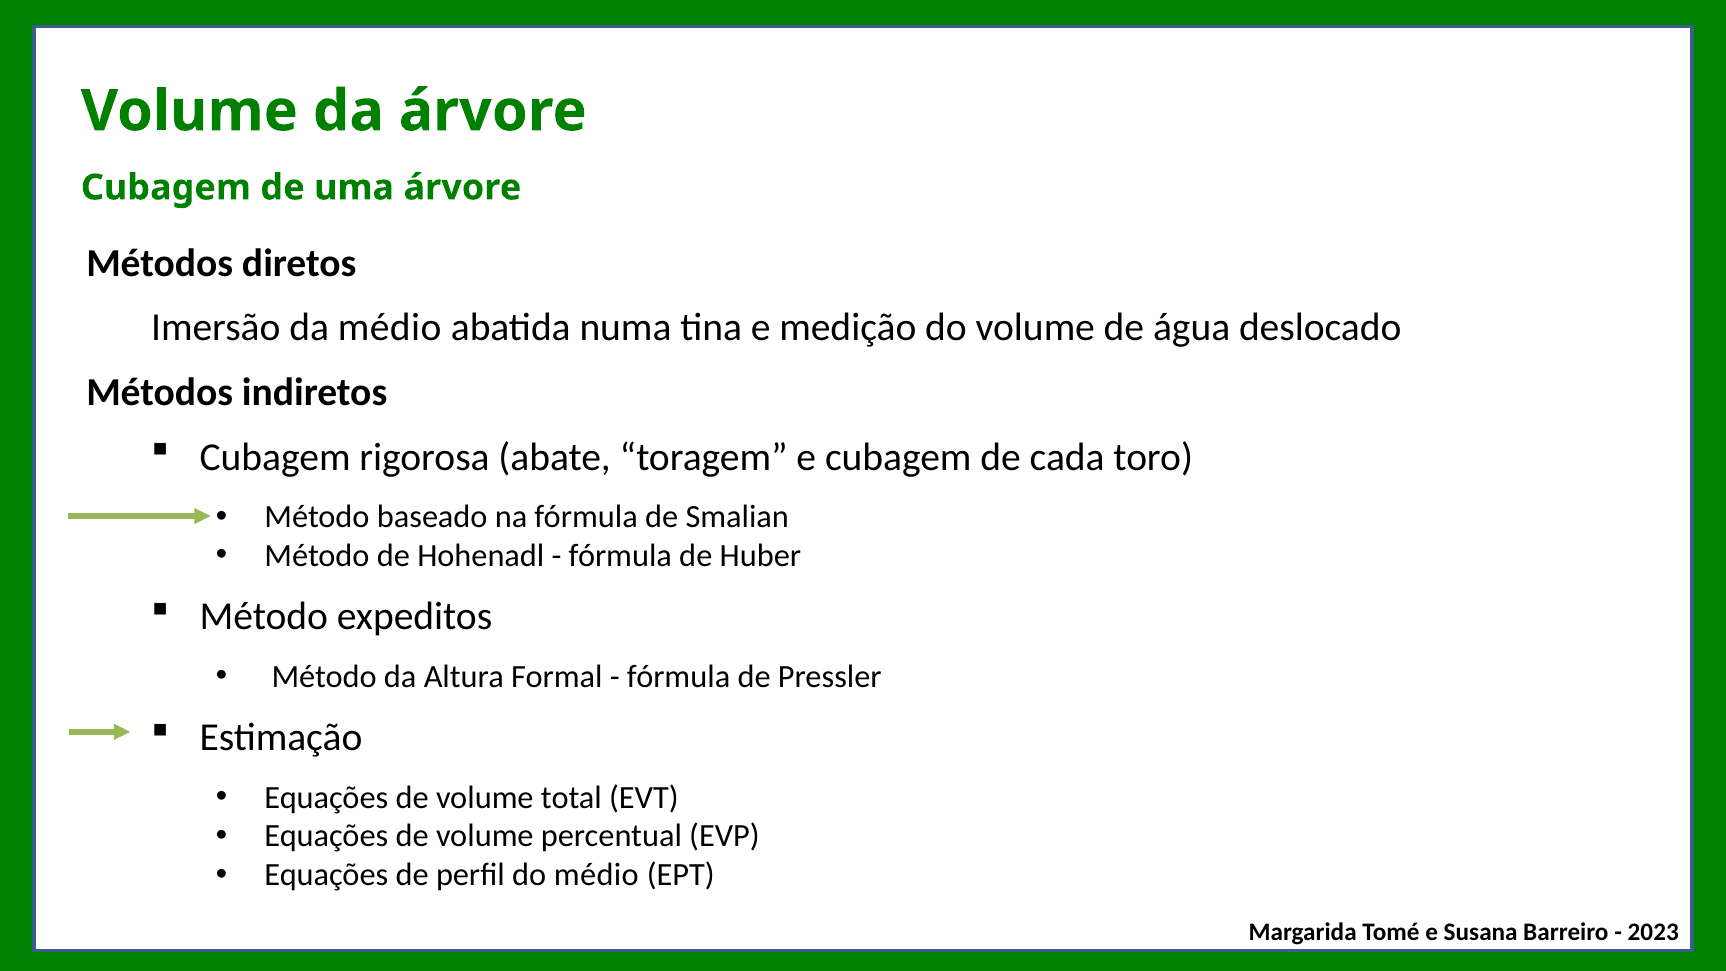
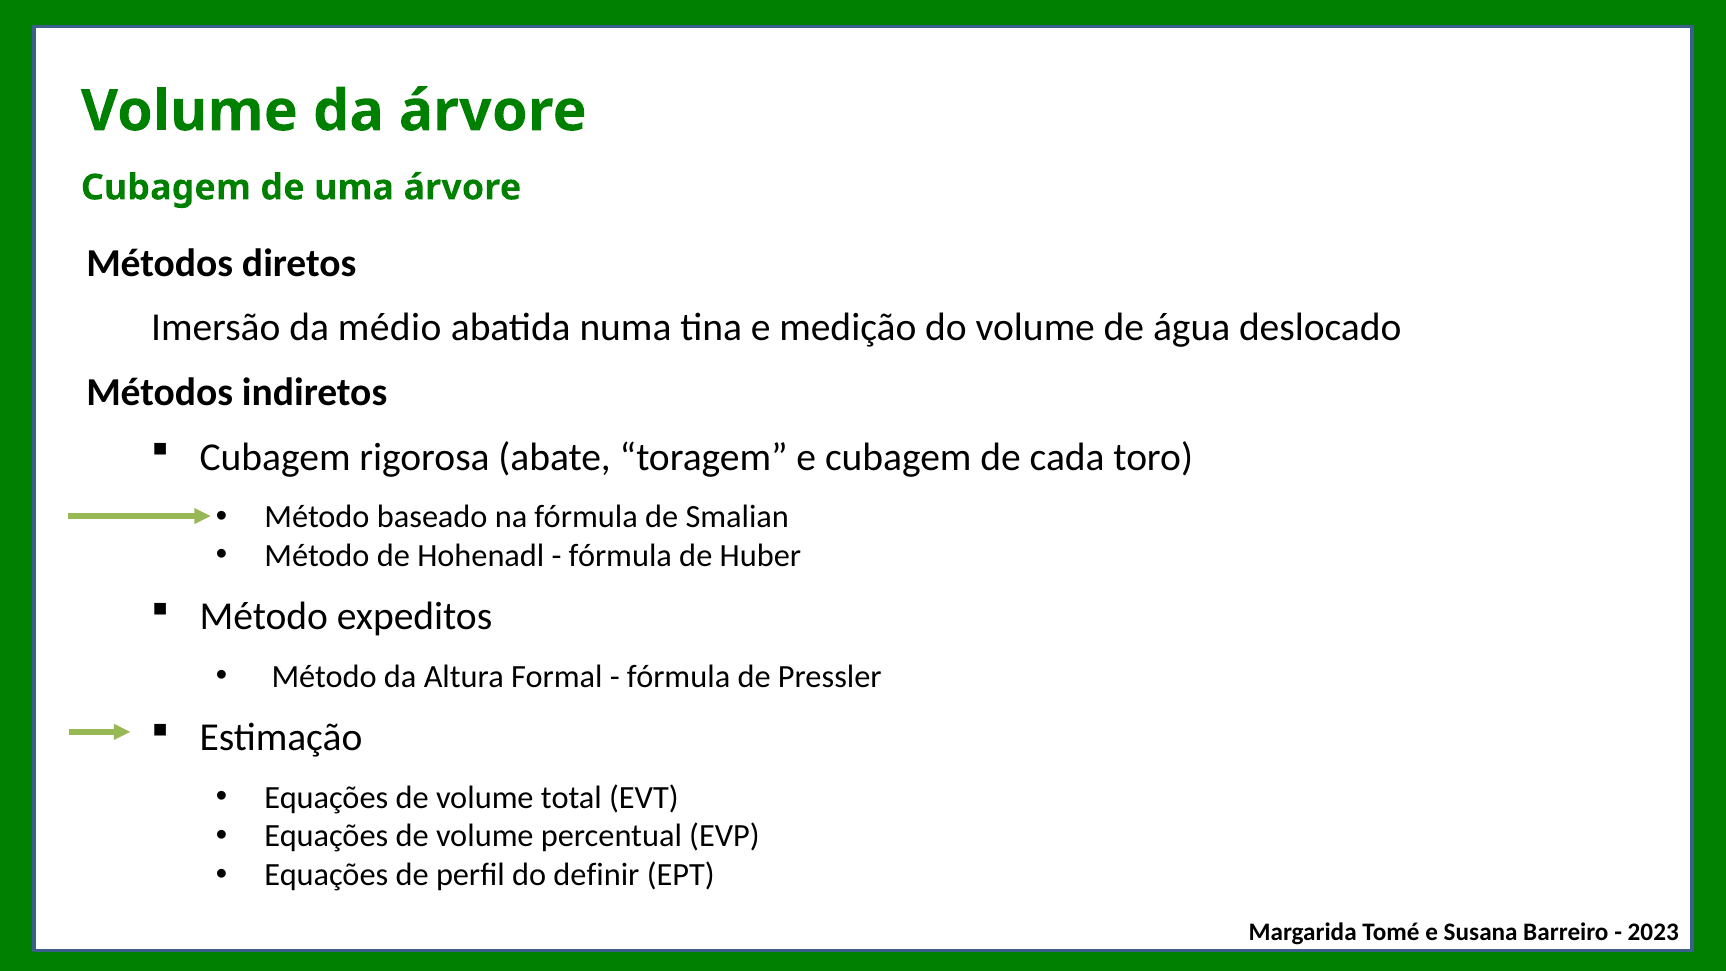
do médio: médio -> definir (596, 875)
